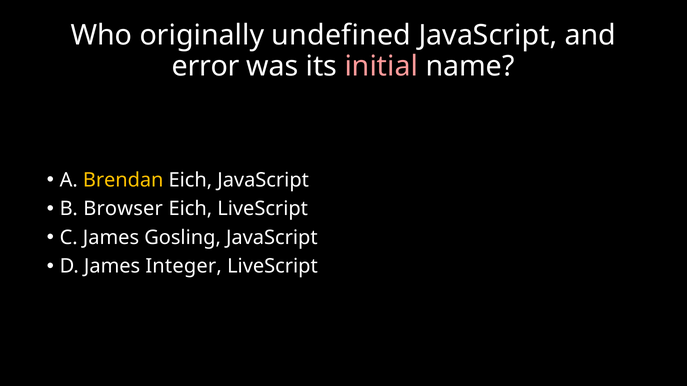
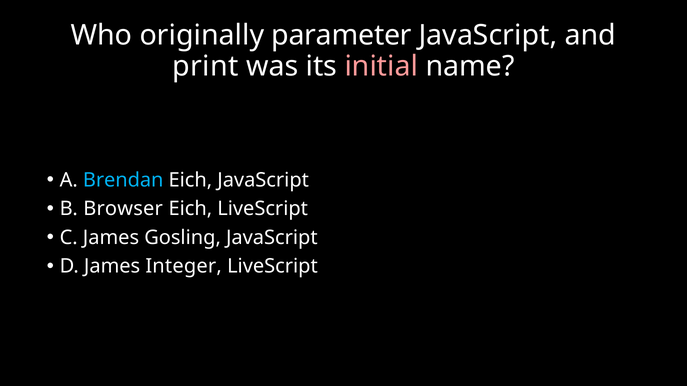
undefined: undefined -> parameter (342, 36)
error: error -> print (205, 66)
Brendan colour: yellow -> light blue (123, 180)
